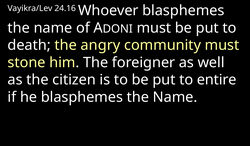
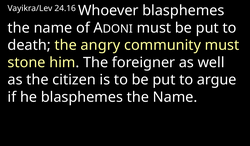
entire: entire -> argue (217, 80)
